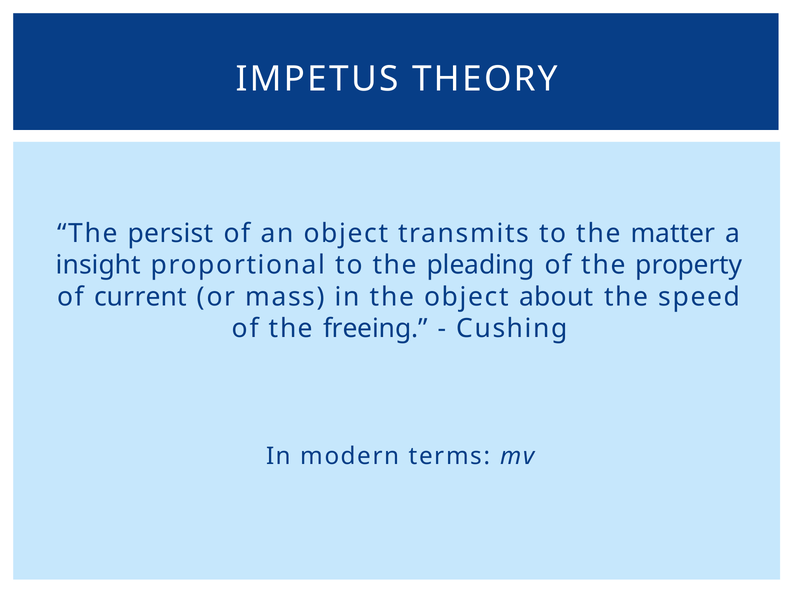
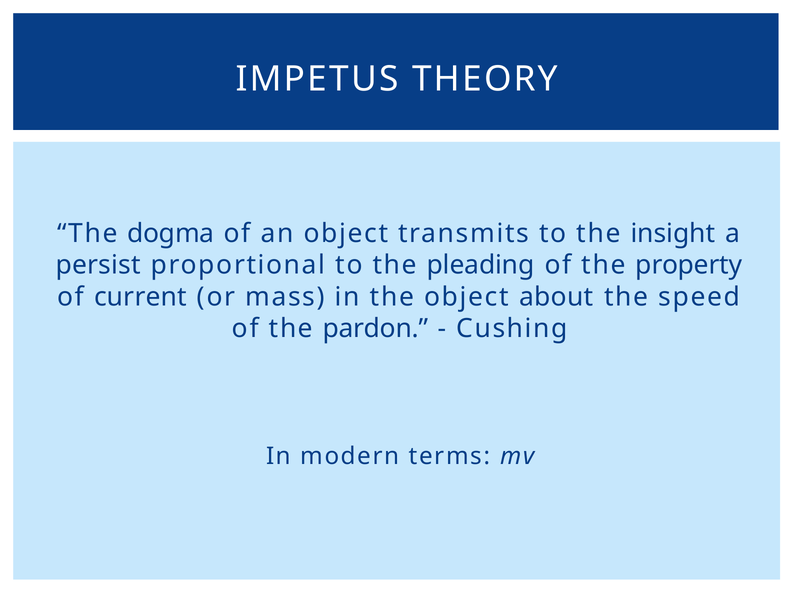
persist: persist -> dogma (171, 234)
matter: matter -> insight (673, 234)
insight: insight -> persist (98, 265)
freeing: freeing -> pardon (375, 329)
